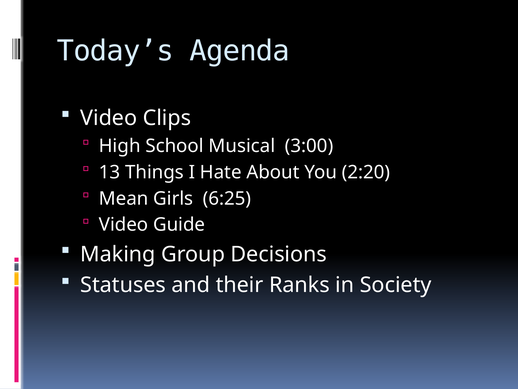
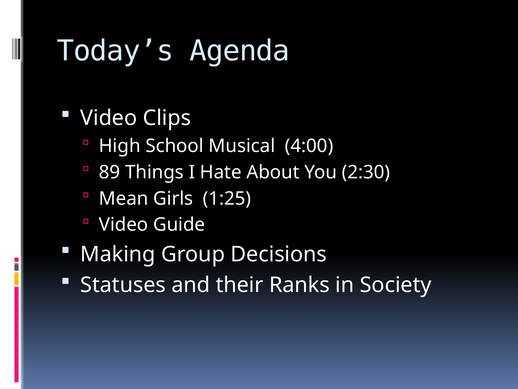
3:00: 3:00 -> 4:00 (309, 146)
13: 13 -> 89 (110, 172)
2:20: 2:20 -> 2:30 (366, 172)
6:25: 6:25 -> 1:25 (227, 198)
